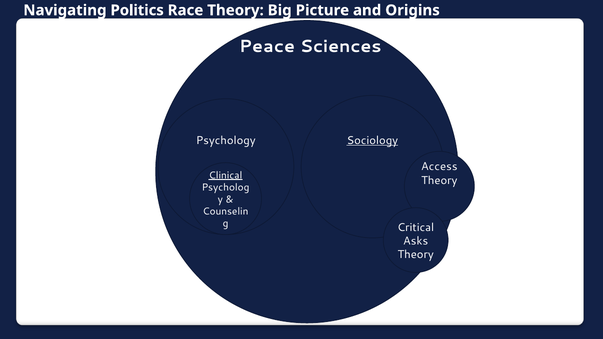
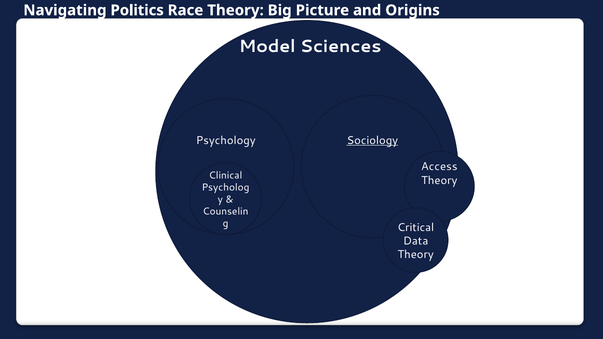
Peace: Peace -> Model (267, 46)
Clinical underline: present -> none (226, 175)
Asks: Asks -> Data (416, 241)
